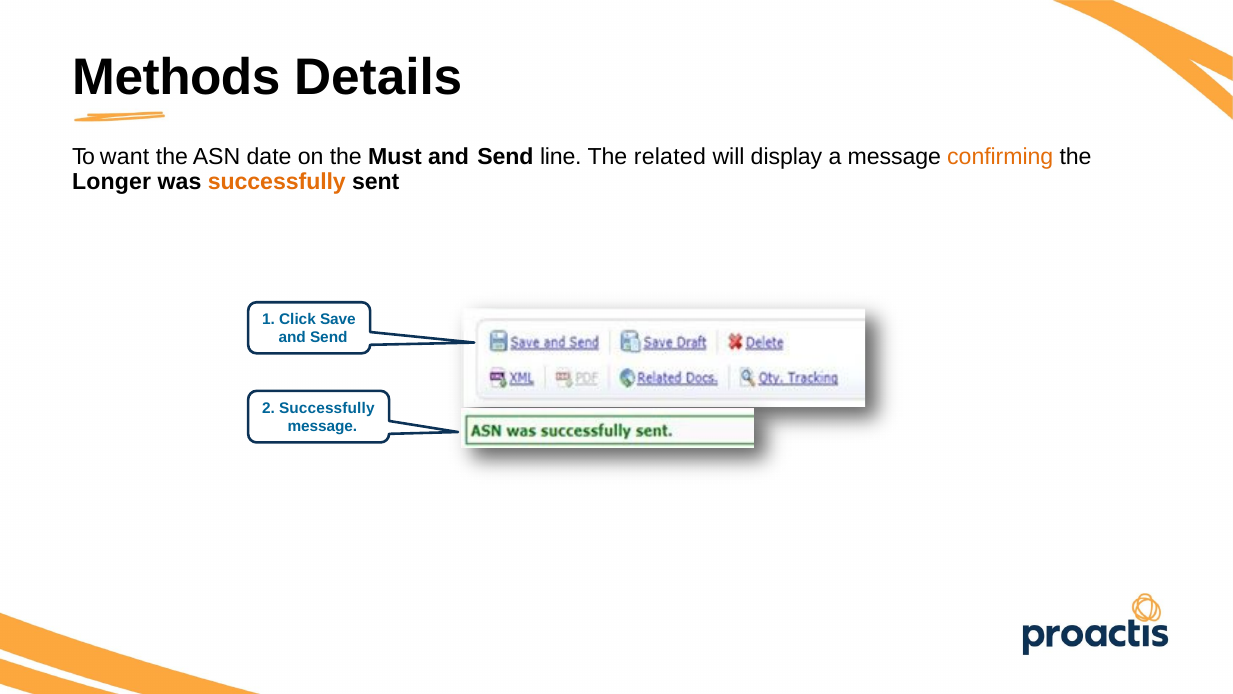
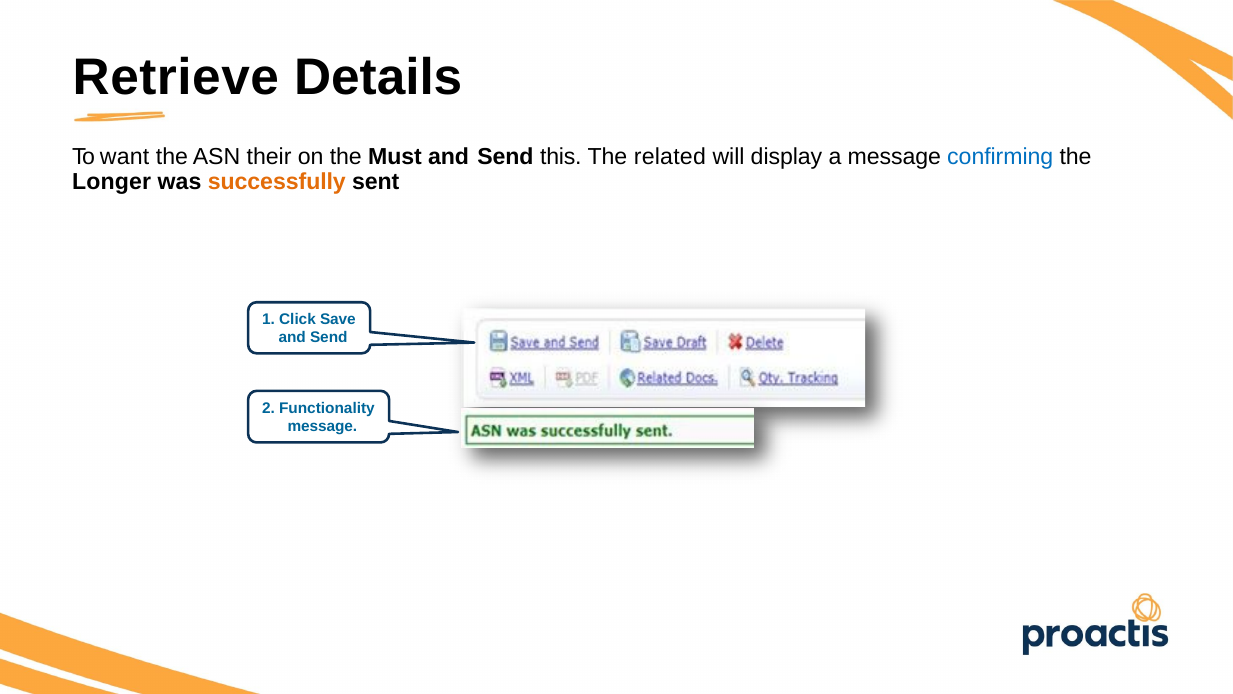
Methods: Methods -> Retrieve (176, 77)
date: date -> their (269, 157)
line: line -> this (561, 157)
confirming colour: orange -> blue (1000, 157)
2 Successfully: Successfully -> Functionality (327, 408)
